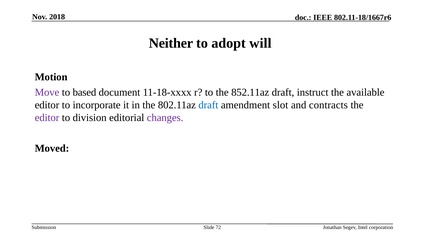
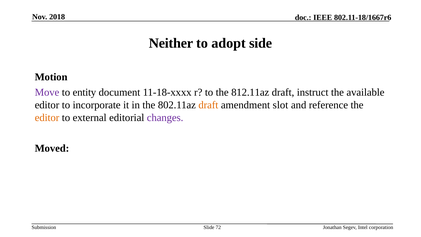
will: will -> side (261, 43)
based: based -> entity (84, 92)
852.11az: 852.11az -> 812.11az (250, 92)
draft colour: blue -> orange (208, 105)
contracts: contracts -> reference (328, 105)
editor colour: purple -> orange (47, 118)
division: division -> external (90, 118)
